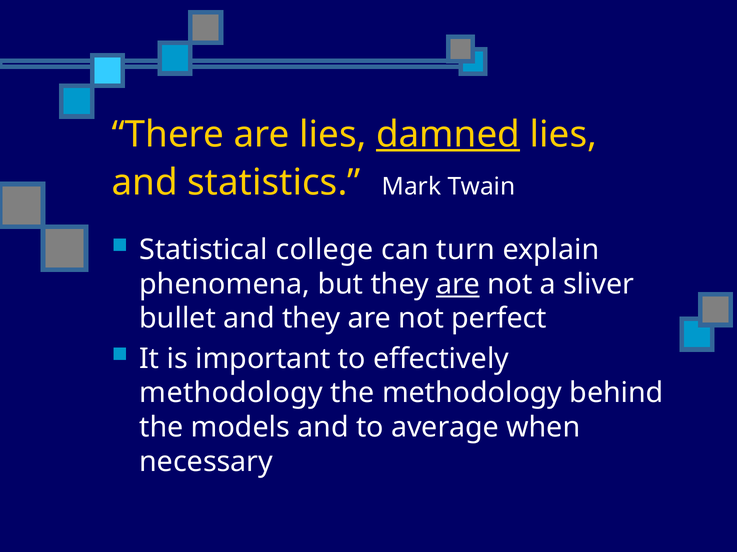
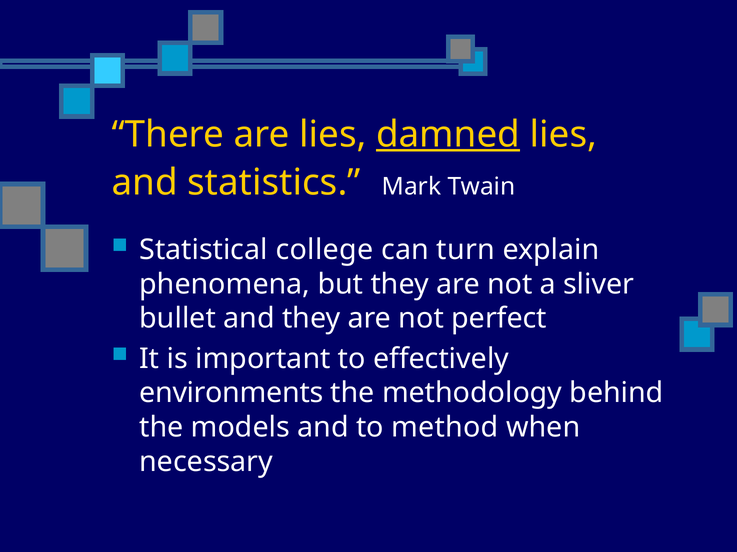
are underline: present -> none (458, 285)
methodology: methodology -> environments (231, 394)
average: average -> method (445, 428)
